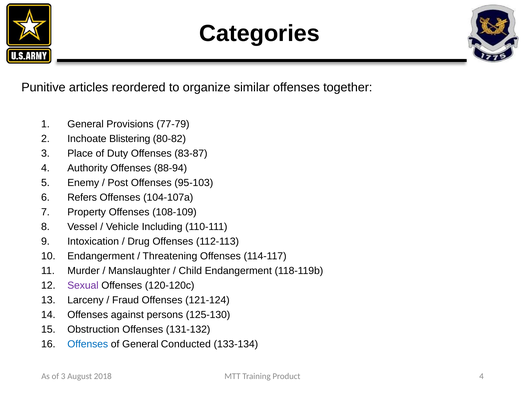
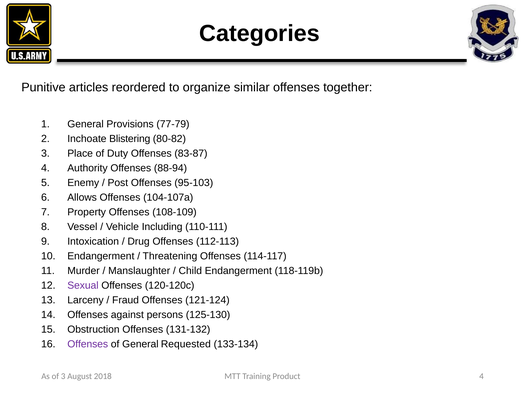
Refers: Refers -> Allows (82, 197)
Offenses colour: blue -> purple (88, 344)
Conducted: Conducted -> Requested (186, 344)
